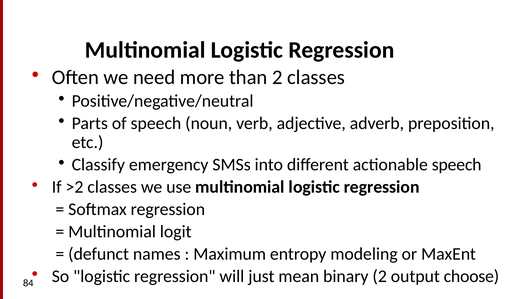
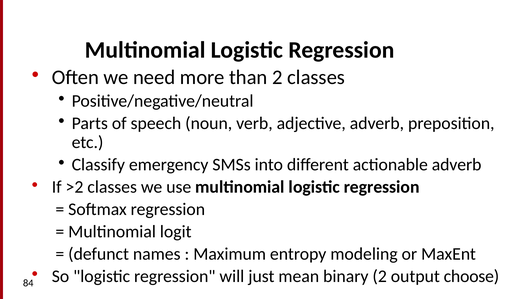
actionable speech: speech -> adverb (457, 165)
